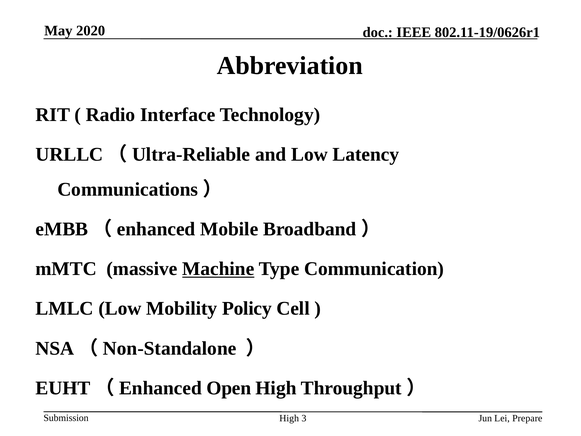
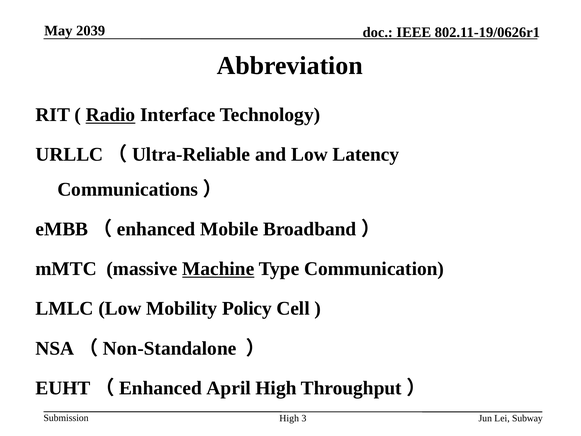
2020: 2020 -> 2039 (91, 31)
Radio underline: none -> present (110, 115)
Open: Open -> April (229, 388)
Prepare: Prepare -> Subway (527, 418)
